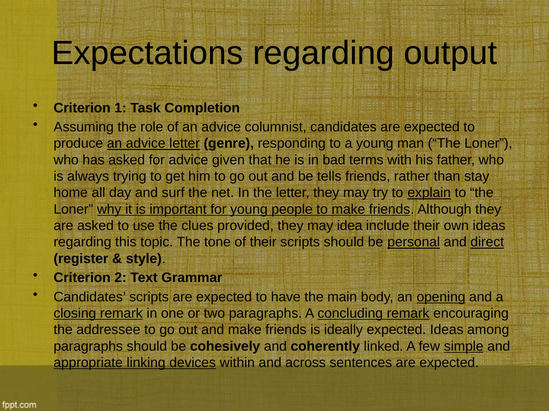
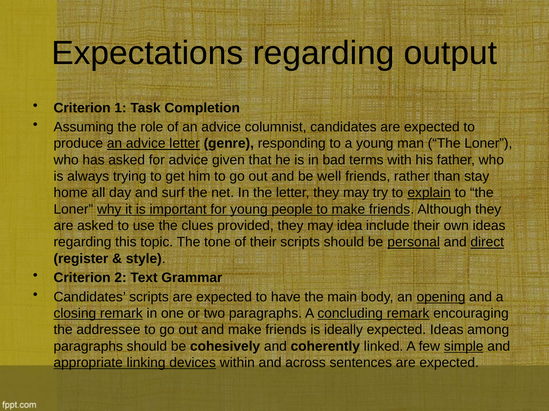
tells: tells -> well (329, 177)
